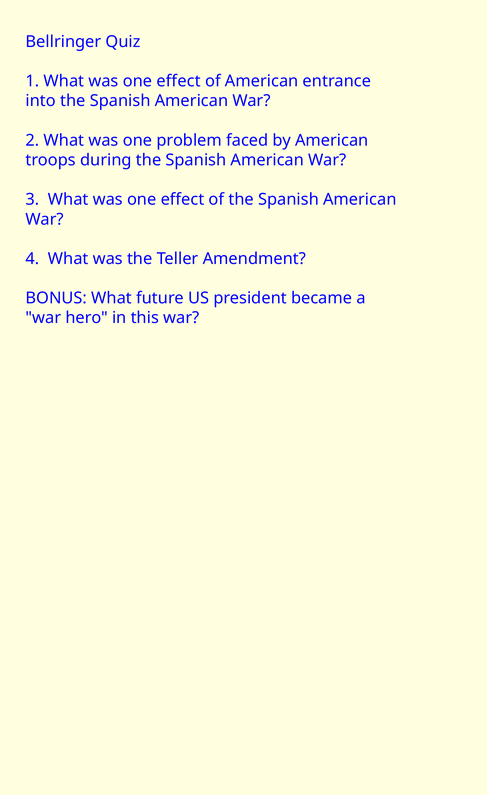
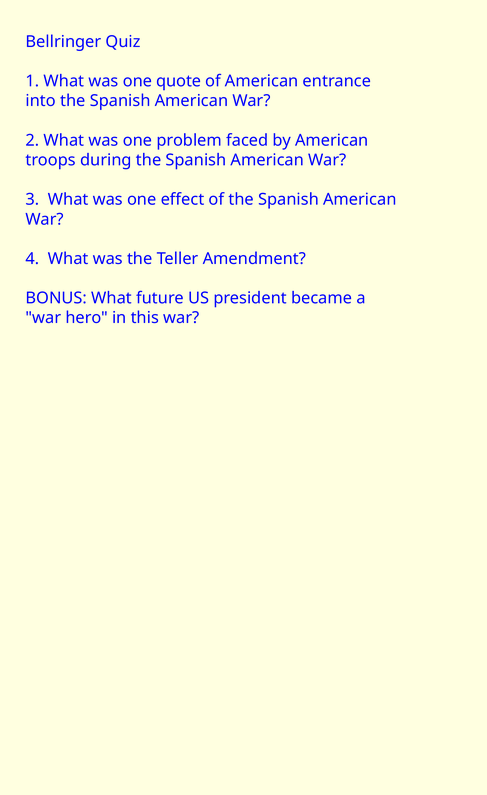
effect: effect -> quote (179, 81)
